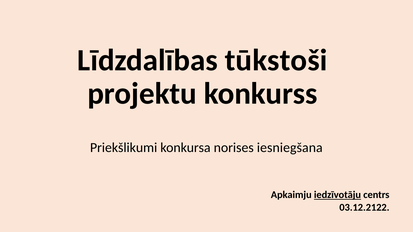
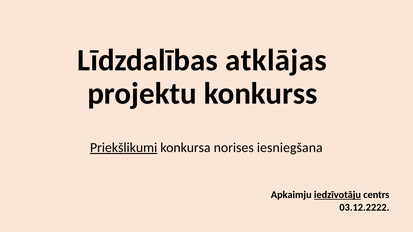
tūkstoši: tūkstoši -> atklājas (276, 60)
Priekšlikumi underline: none -> present (124, 148)
03.12.2122: 03.12.2122 -> 03.12.2222 (364, 208)
